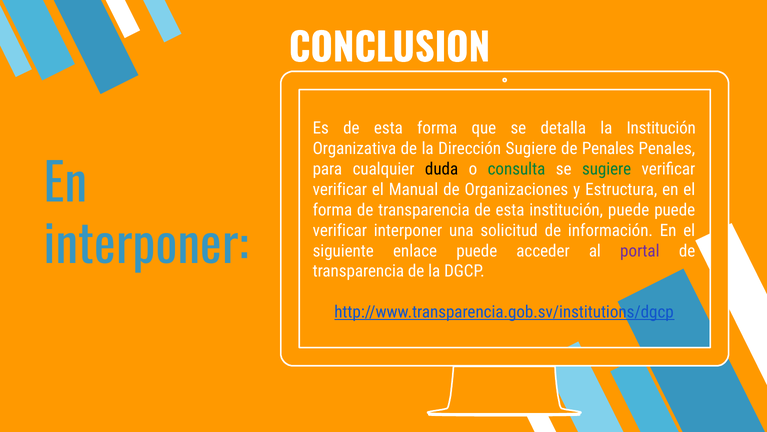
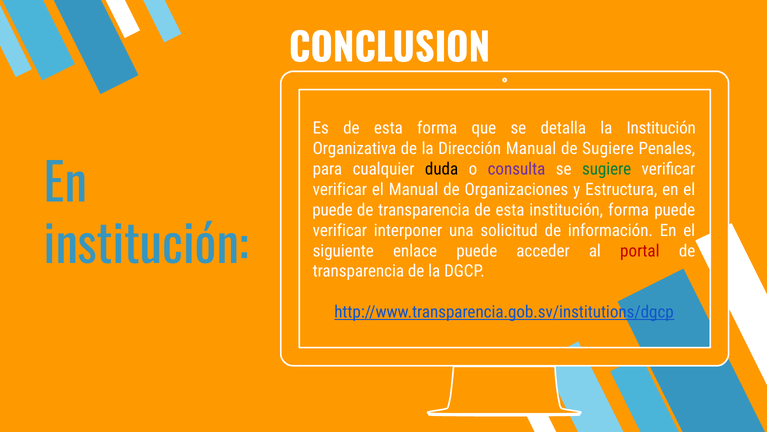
Dirección Sugiere: Sugiere -> Manual (531, 148)
de Penales: Penales -> Sugiere (608, 148)
consulta colour: green -> purple (516, 169)
forma: forma -> puede (332, 210)
institución puede: puede -> forma (629, 210)
interponer: interponer -> institución (146, 246)
portal colour: purple -> red (640, 251)
